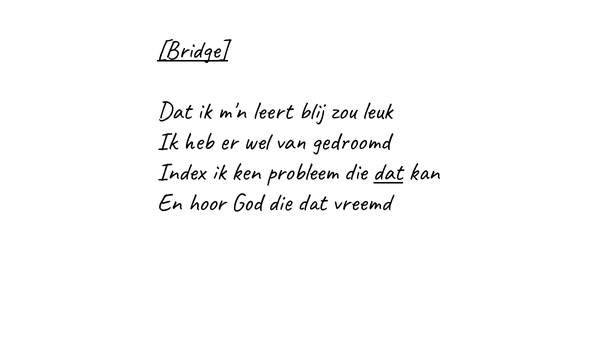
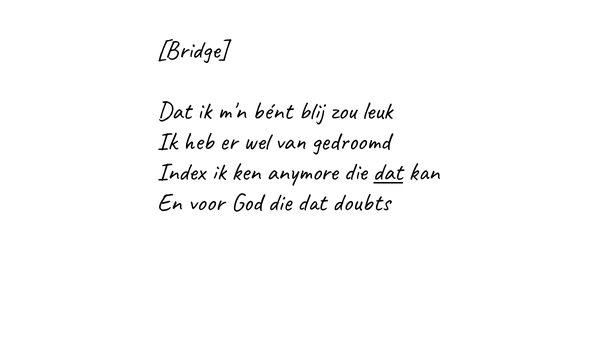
Bridge underline: present -> none (193, 50)
leert: leert -> bént (272, 111)
probleem: probleem -> anymore (303, 172)
hoor: hoor -> voor (206, 202)
vreemd: vreemd -> doubts (362, 202)
